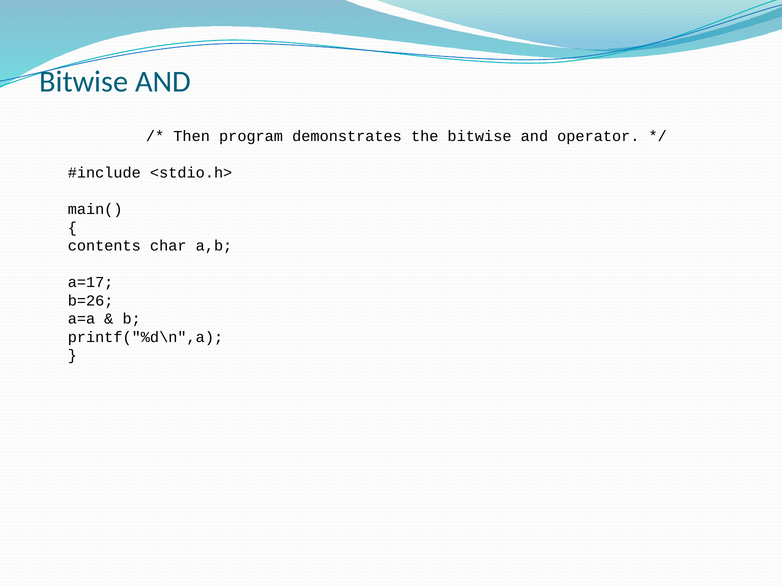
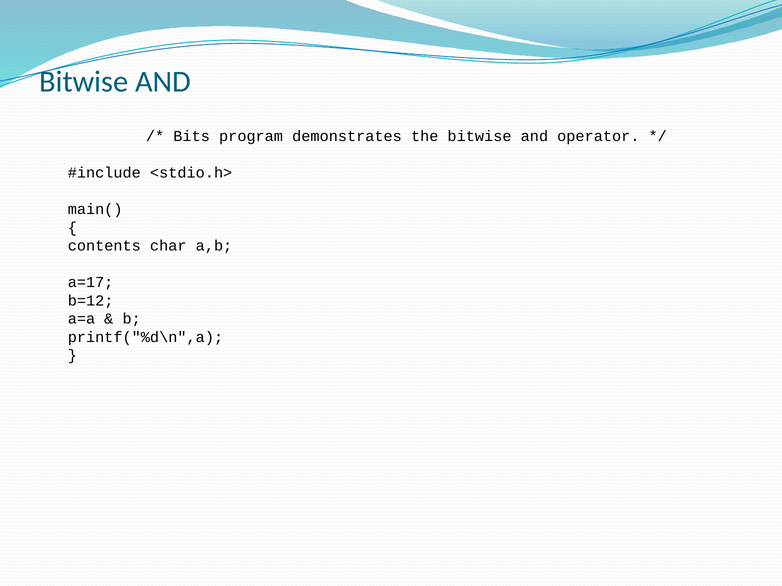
Then: Then -> Bits (192, 137)
b=26: b=26 -> b=12 (91, 301)
